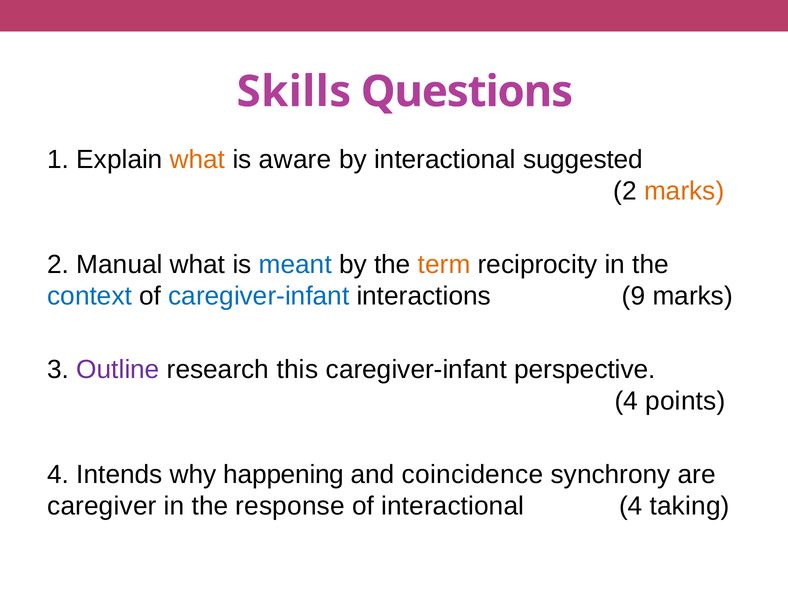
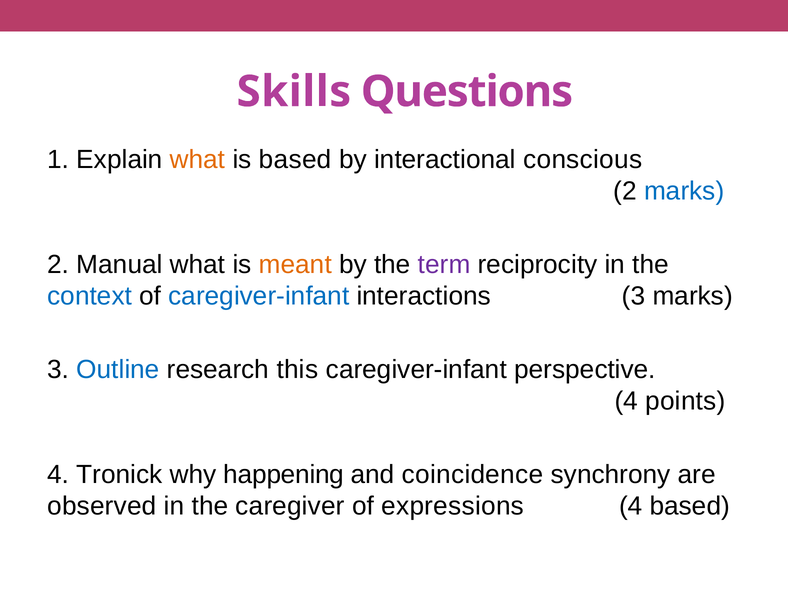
is aware: aware -> based (295, 159)
suggested: suggested -> conscious (583, 159)
marks colour: orange -> blue (684, 191)
meant colour: blue -> orange (295, 264)
term colour: orange -> purple (444, 264)
interactions 9: 9 -> 3 (634, 296)
Outline colour: purple -> blue (118, 370)
Intends: Intends -> Tronick (120, 475)
caregiver: caregiver -> observed (102, 506)
response: response -> caregiver (290, 506)
of interactional: interactional -> expressions (453, 506)
4 taking: taking -> based (690, 506)
